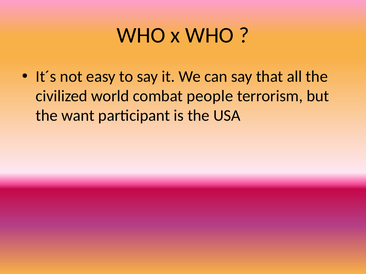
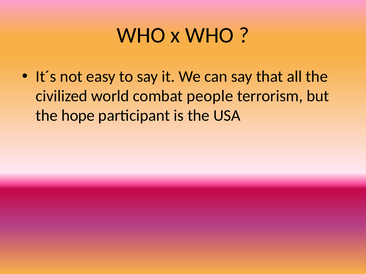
want: want -> hope (78, 116)
